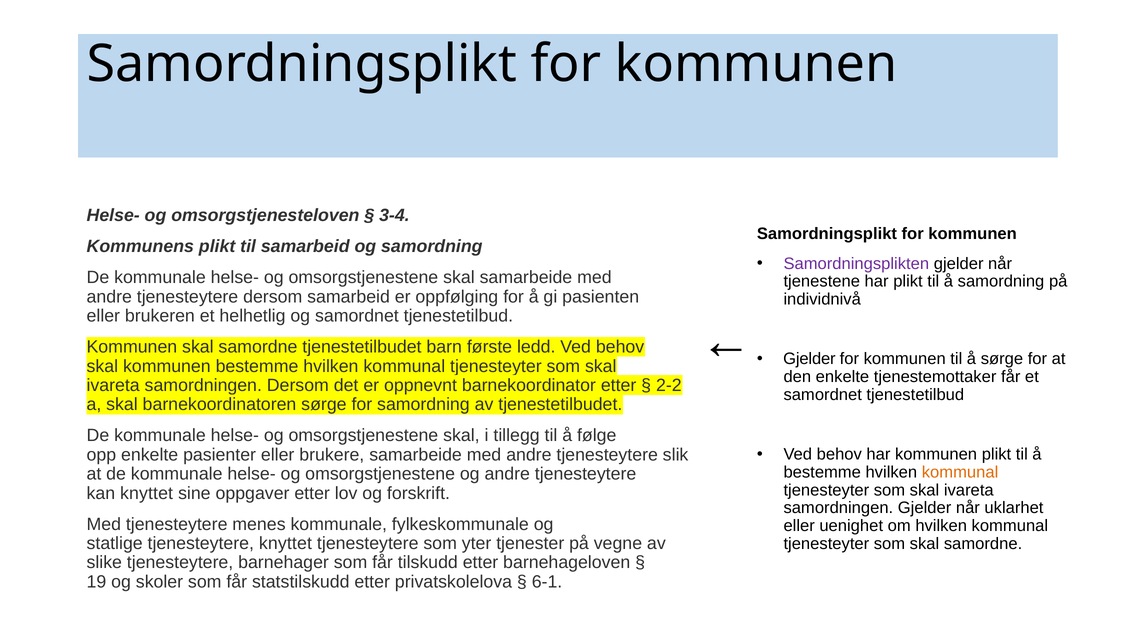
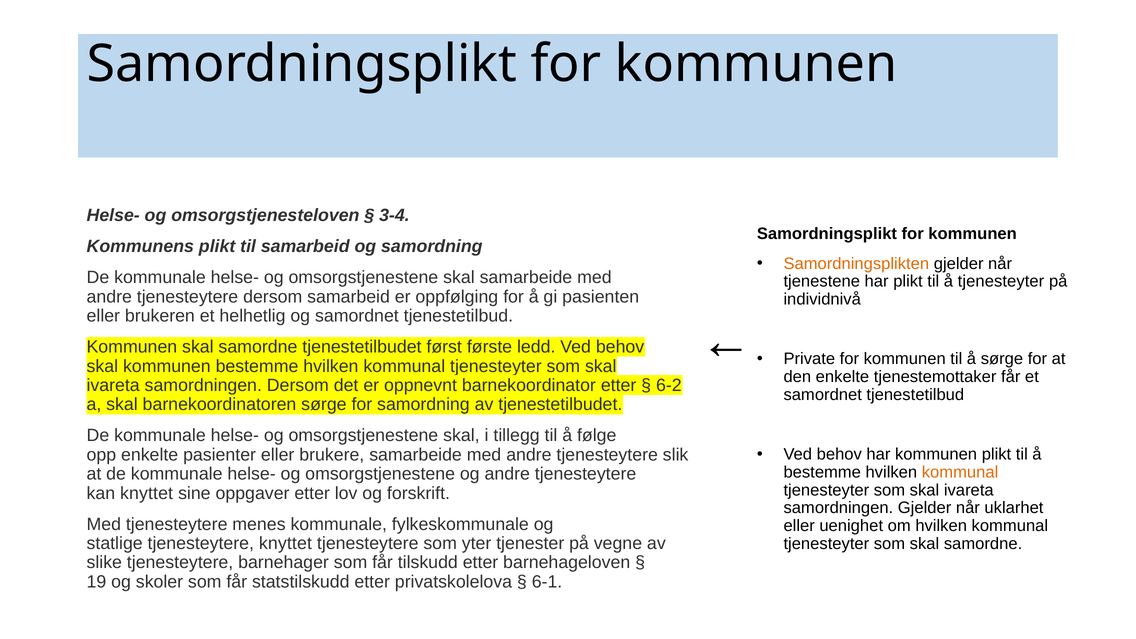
Samordningsplikten colour: purple -> orange (856, 264)
å samordning: samordning -> tjenesteyter (1001, 282)
barn: barn -> først (444, 347)
Gjelder: Gjelder -> Private (809, 359)
2-2: 2-2 -> 6-2 (669, 385)
